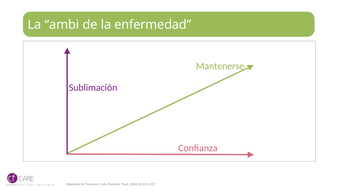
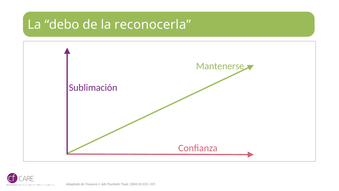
ambi: ambi -> debo (62, 25)
enfermedad: enfermedad -> reconocerla (153, 25)
